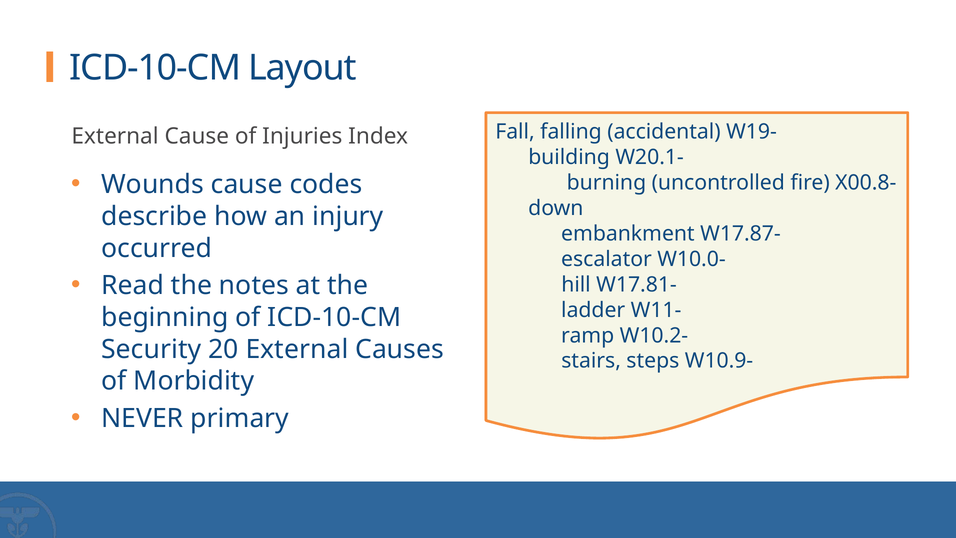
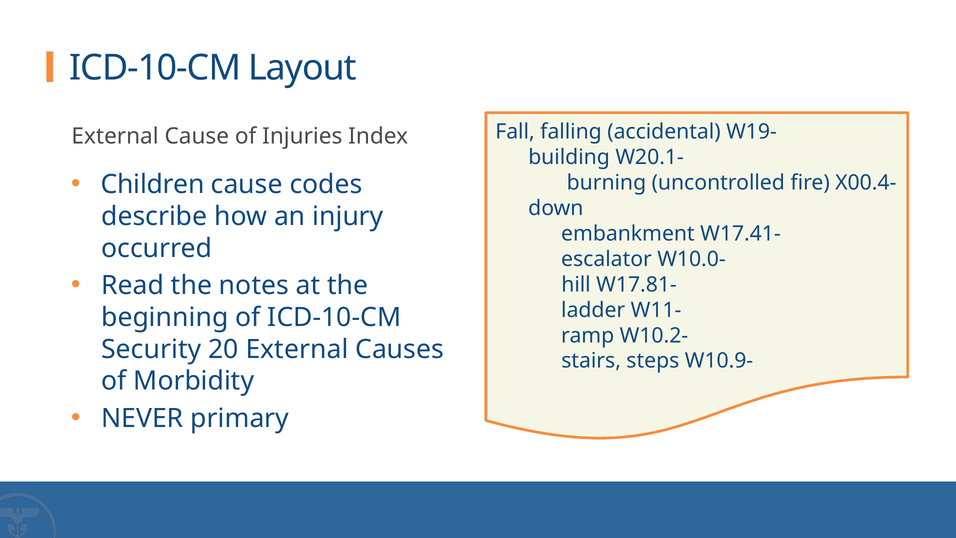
Wounds: Wounds -> Children (153, 184)
X00.8-: X00.8- -> X00.4- (866, 182)
W17.87-: W17.87- -> W17.41- (740, 233)
